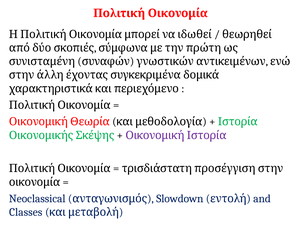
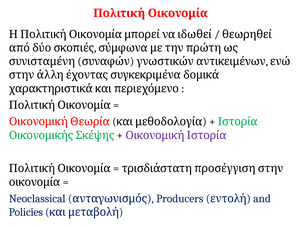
Slowdown: Slowdown -> Producers (180, 198)
Classes: Classes -> Policies (26, 212)
